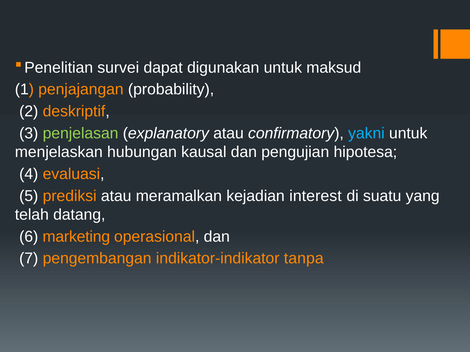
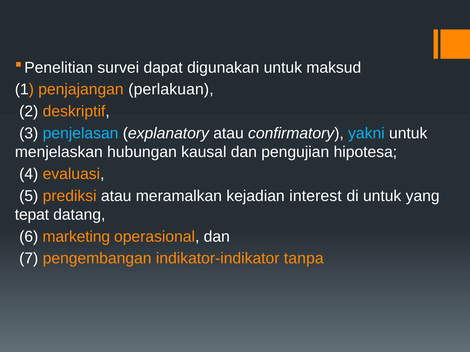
probability: probability -> perlakuan (171, 90)
penjelasan colour: light green -> light blue (81, 133)
di suatu: suatu -> untuk (382, 196)
telah: telah -> tepat (32, 215)
